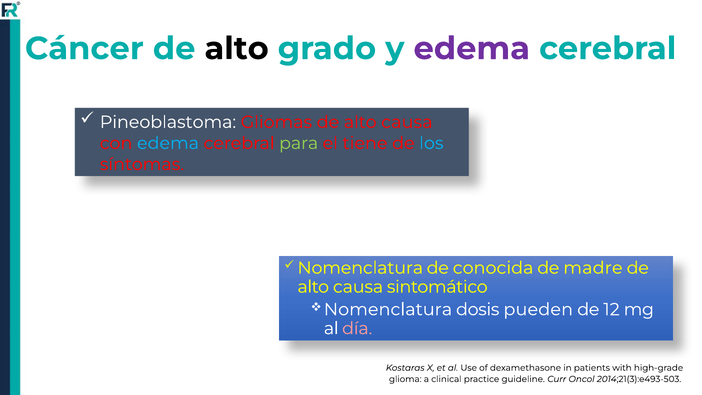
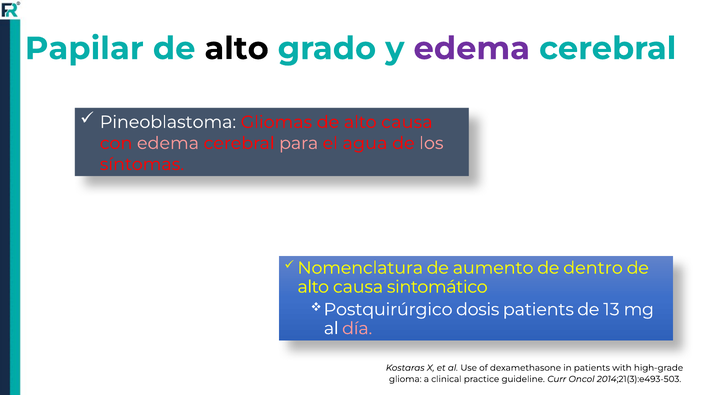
Cáncer: Cáncer -> Papilar (84, 49)
edema colour: light blue -> pink (168, 143)
para colour: light green -> pink (299, 143)
tiene: tiene -> agua (365, 143)
los colour: light blue -> pink (431, 143)
conocida: conocida -> aumento (493, 268)
madre: madre -> dentro (593, 268)
Nomenclatura: Nomenclatura -> Postquirúrgico (388, 309)
dosis pueden: pueden -> patients (538, 309)
12: 12 -> 13 (611, 309)
